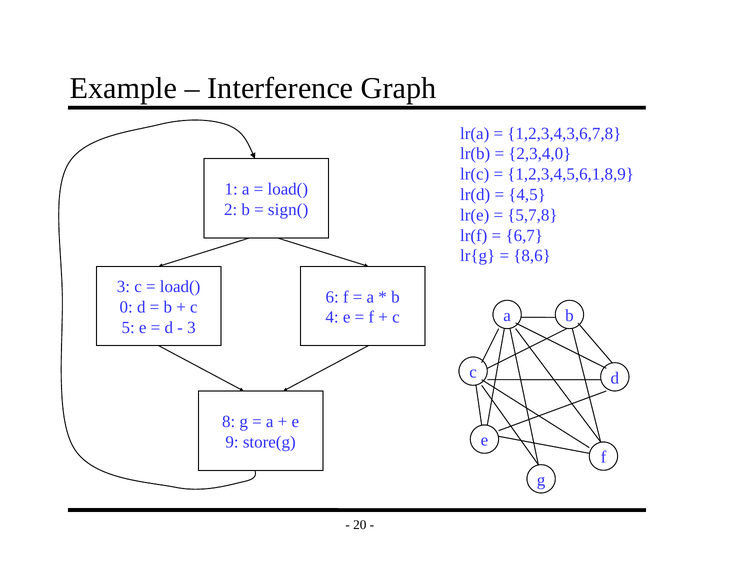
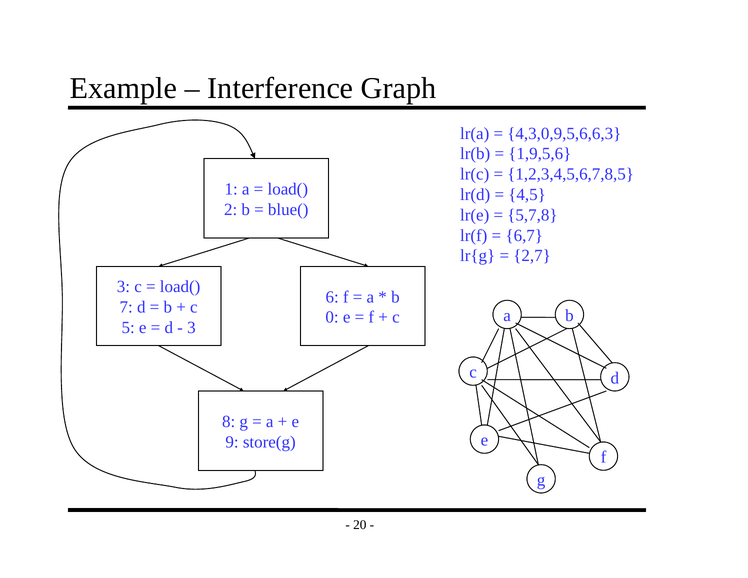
1,2,3,4,3,6,7,8: 1,2,3,4,3,6,7,8 -> 4,3,0,9,5,6,6,3 (564, 133)
2,3,4,0: 2,3,4,0 -> 1,9,5,6 (540, 154)
1,2,3,4,5,6,1,8,9: 1,2,3,4,5,6,1,8,9 -> 1,2,3,4,5,6,7,8,5 (571, 174)
sign(: sign( -> blue( (288, 210)
8,6: 8,6 -> 2,7 (532, 256)
0: 0 -> 7 (126, 307)
4: 4 -> 0 (332, 317)
